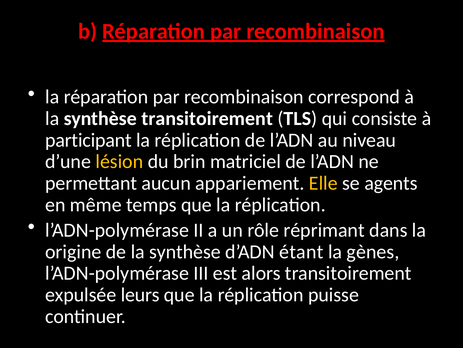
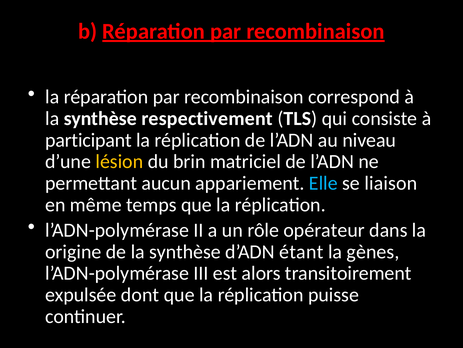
synthèse transitoirement: transitoirement -> respectivement (207, 118)
Elle colour: yellow -> light blue (323, 183)
agents: agents -> liaison (391, 183)
réprimant: réprimant -> opérateur (324, 230)
leurs: leurs -> dont (140, 294)
